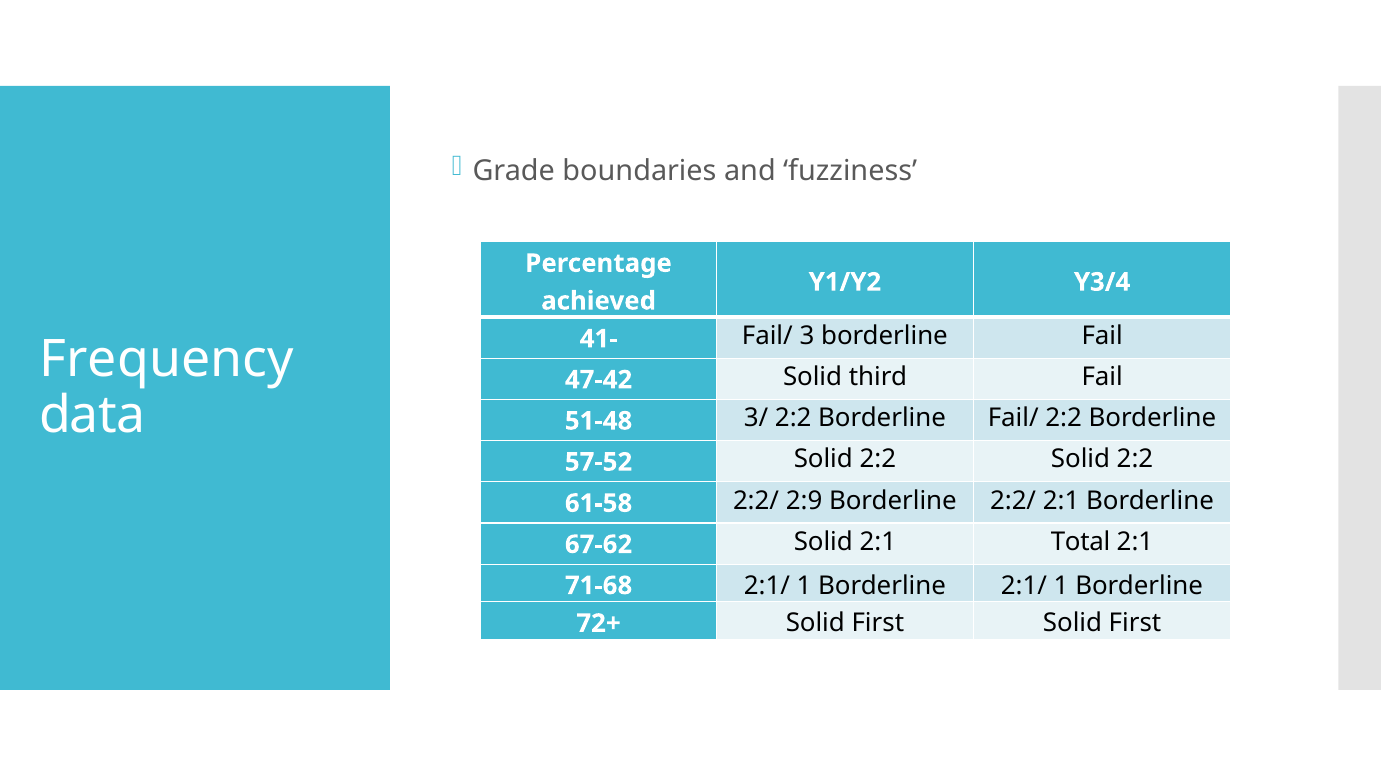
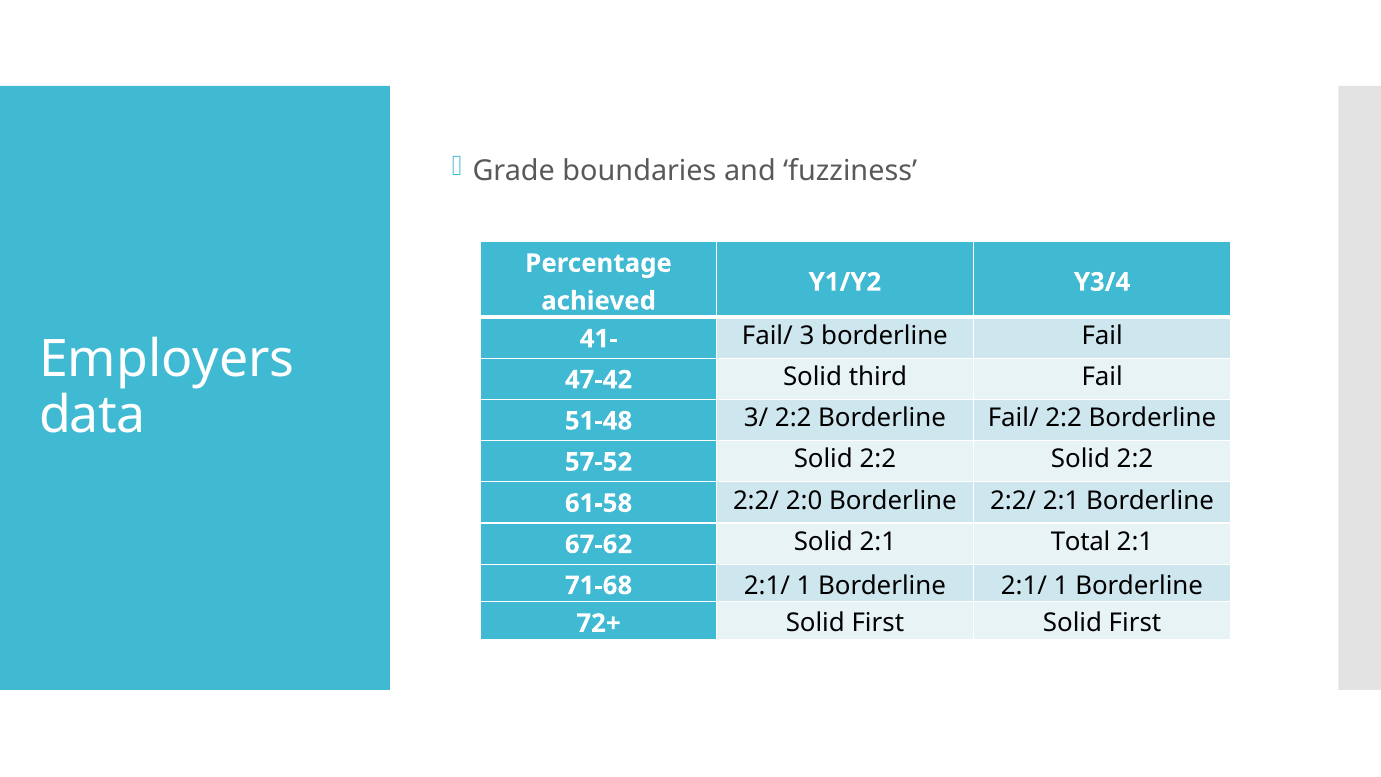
Frequency: Frequency -> Employers (167, 360)
2:9: 2:9 -> 2:0 (804, 500)
